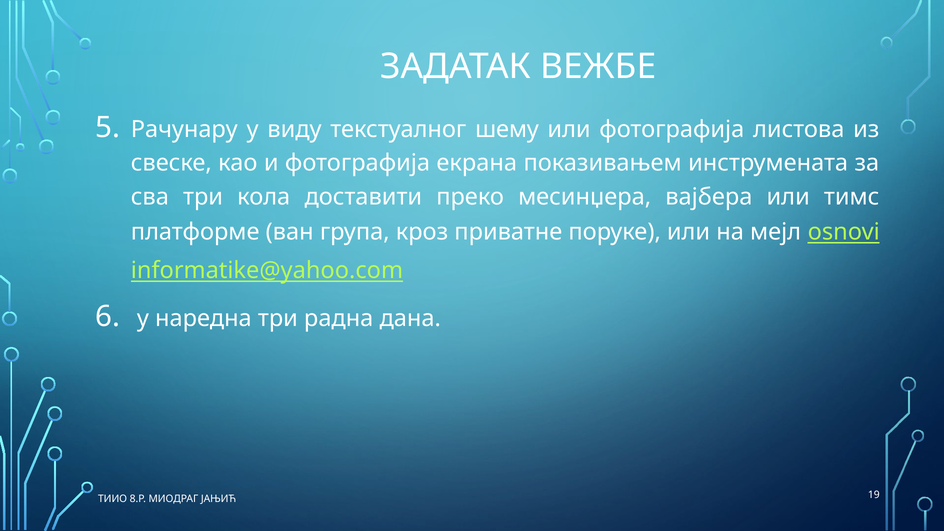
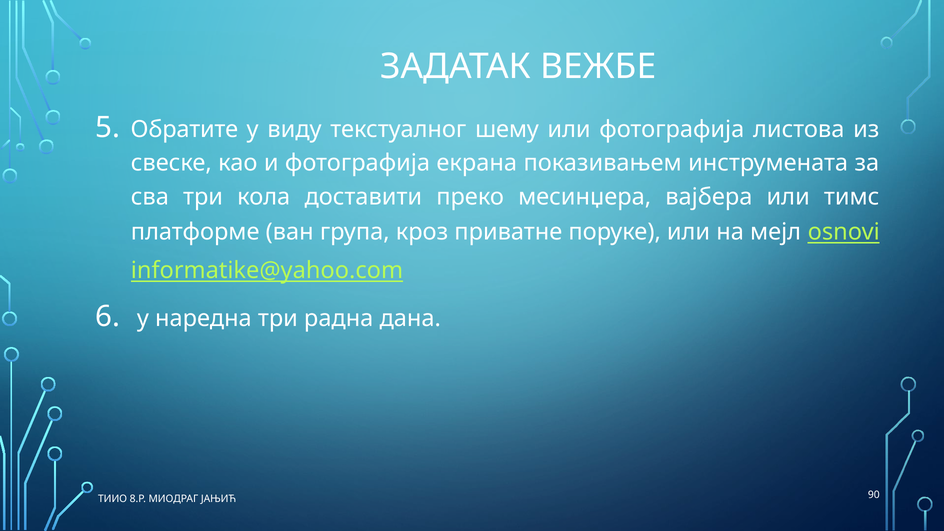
Рачунару: Рачунару -> Обратите (184, 129)
19: 19 -> 90 (874, 495)
